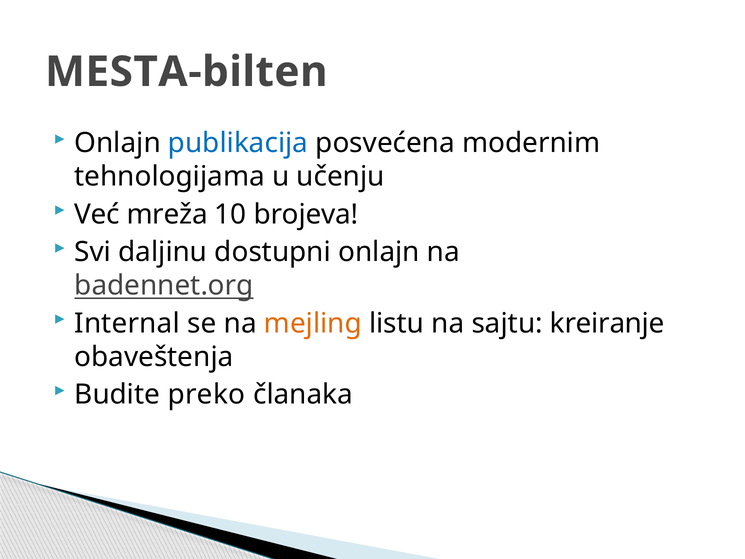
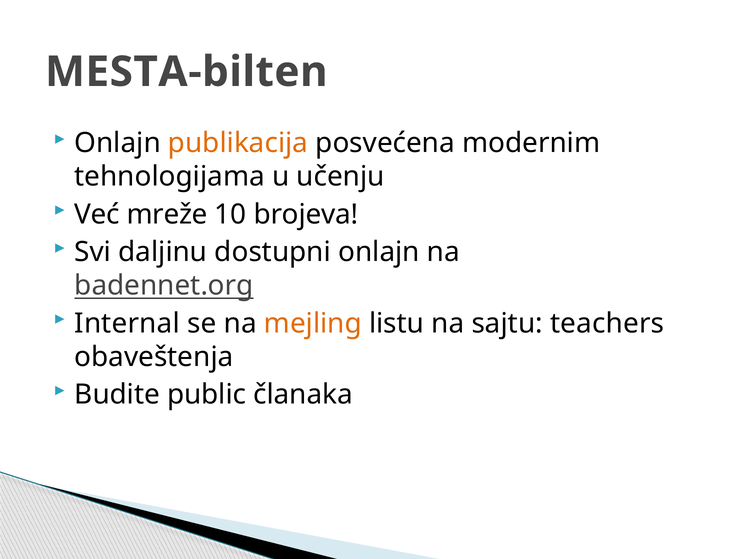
publikacija colour: blue -> orange (238, 143)
mreža: mreža -> mreže (167, 214)
kreiranje: kreiranje -> teachers (607, 323)
preko: preko -> public (207, 395)
